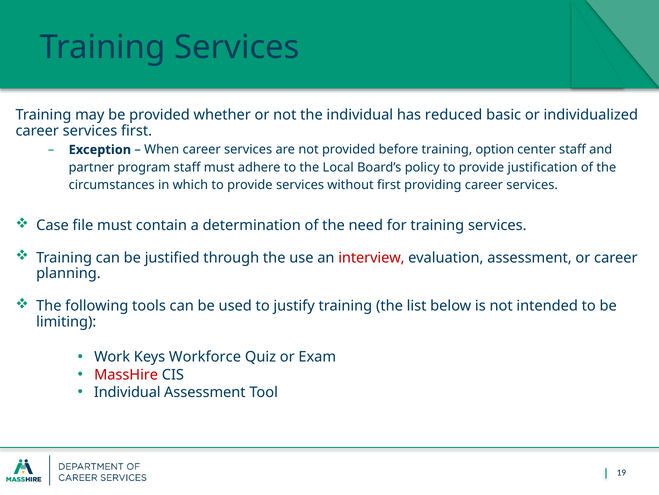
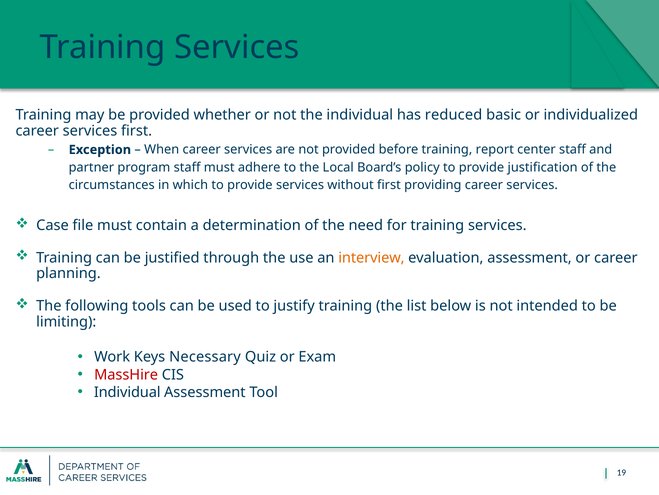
option: option -> report (495, 150)
interview colour: red -> orange (371, 257)
Workforce: Workforce -> Necessary (205, 357)
